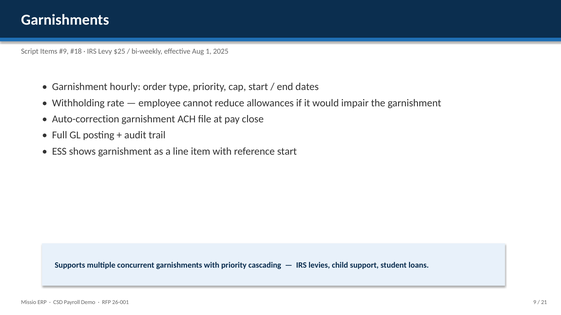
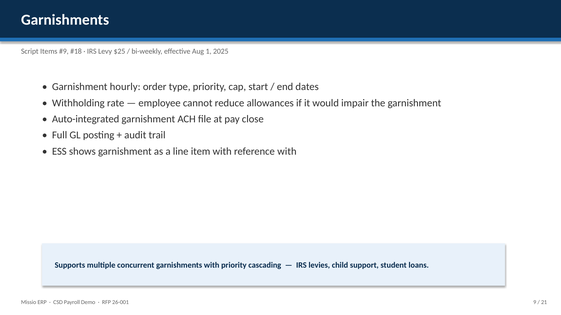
Auto-correction: Auto-correction -> Auto-integrated (86, 119)
reference start: start -> with (287, 152)
